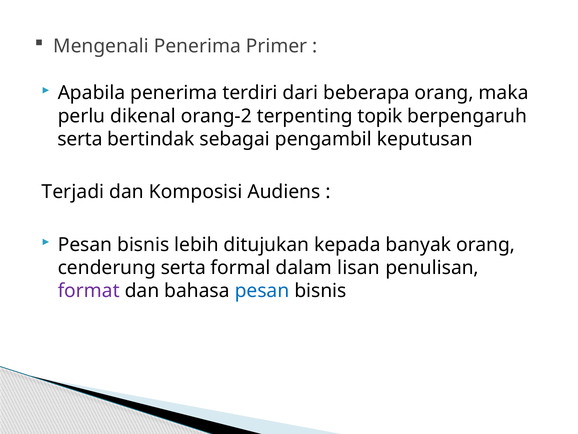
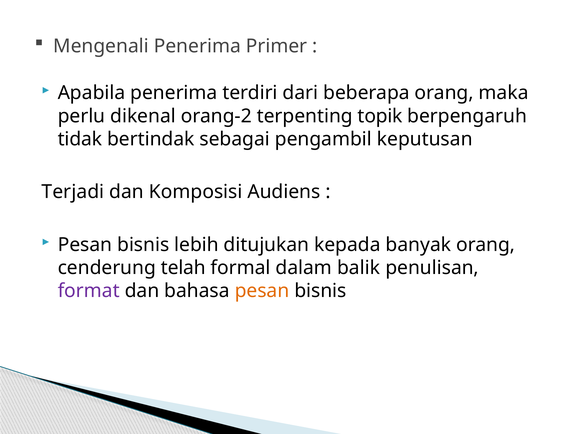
serta: serta -> tidak (80, 139)
cenderung serta: serta -> telah (183, 268)
lisan: lisan -> balik (359, 268)
pesan colour: blue -> orange (262, 291)
